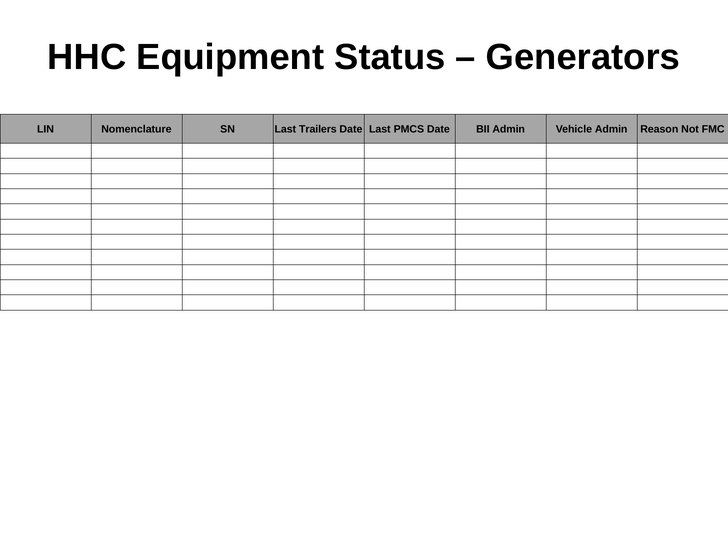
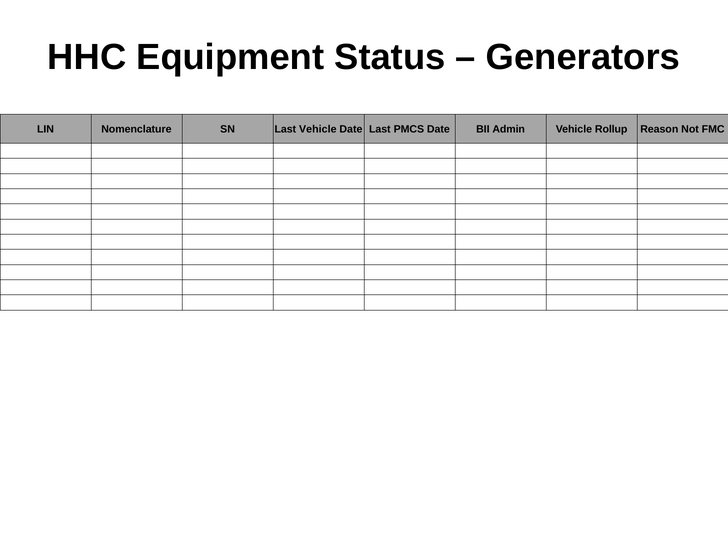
Last Trailers: Trailers -> Vehicle (318, 129)
Vehicle Admin: Admin -> Rollup (611, 129)
